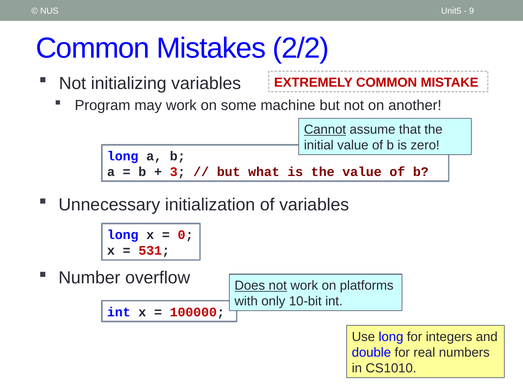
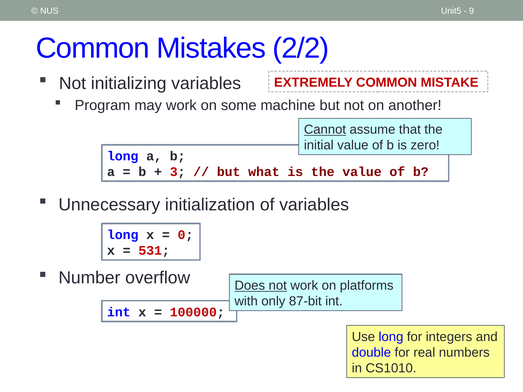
10-bit: 10-bit -> 87-bit (305, 301)
